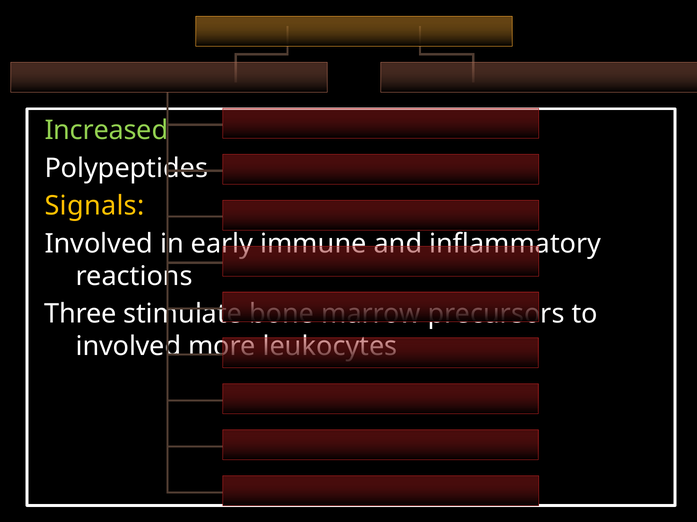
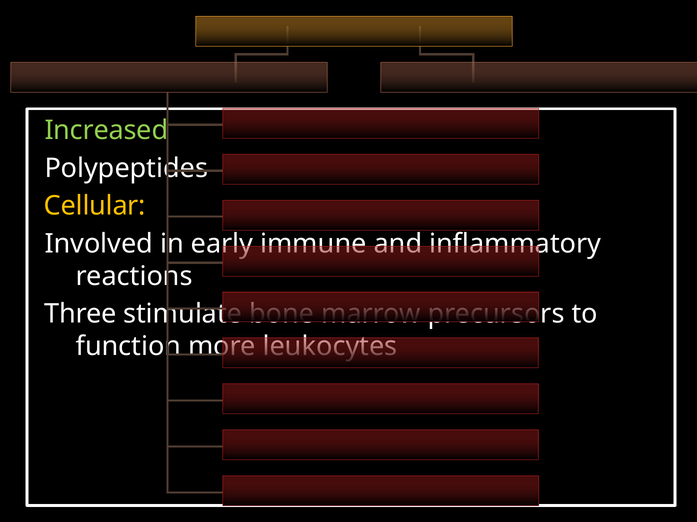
Signals: Signals -> Cellular (95, 206)
involved: involved -> function (129, 347)
